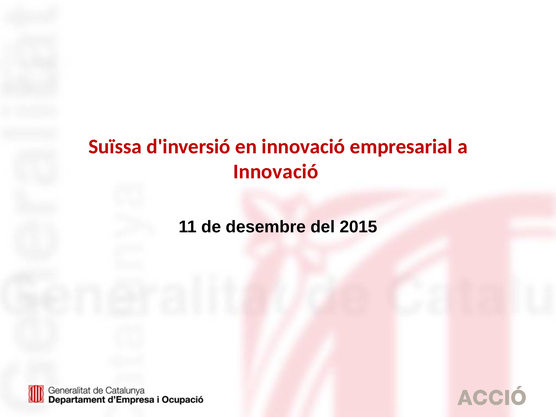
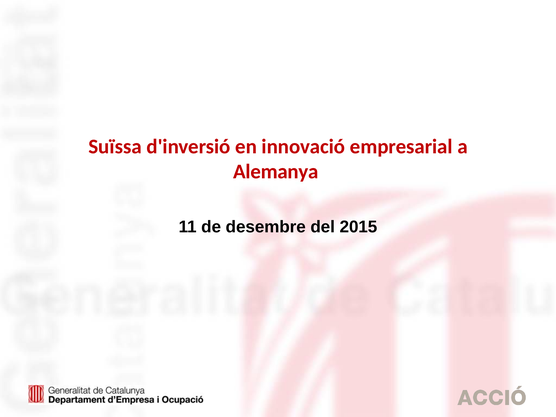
Innovació: Innovació -> Alemanya (276, 172)
